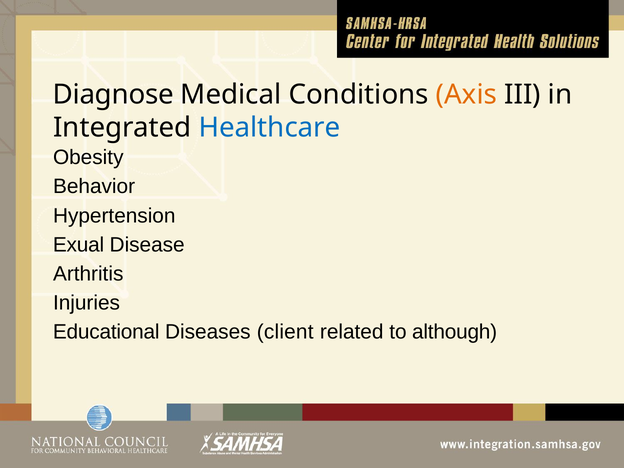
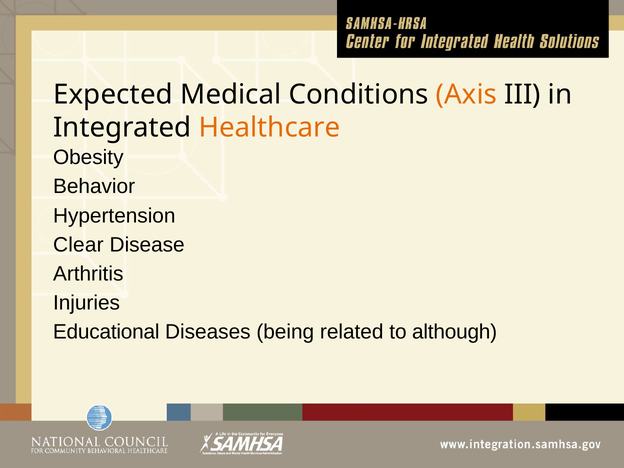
Diagnose: Diagnose -> Expected (113, 94)
Healthcare colour: blue -> orange (270, 128)
Exual: Exual -> Clear (78, 245)
client: client -> being (285, 332)
